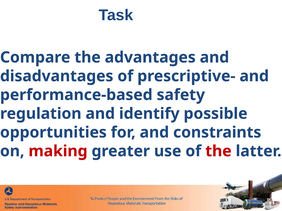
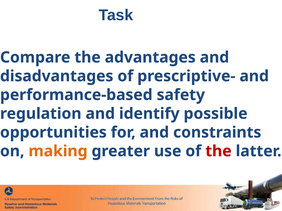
making colour: red -> orange (58, 151)
